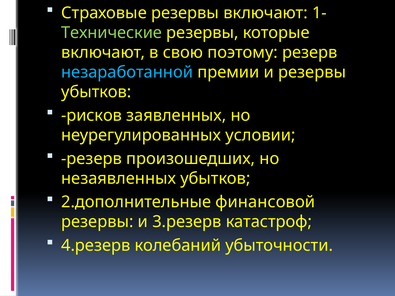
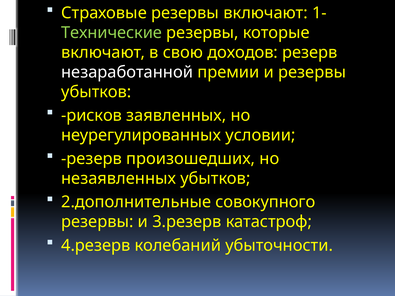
поэтому: поэтому -> доходов (243, 52)
незаработанной colour: light blue -> white (127, 72)
финансовой: финансовой -> совокупного (265, 202)
